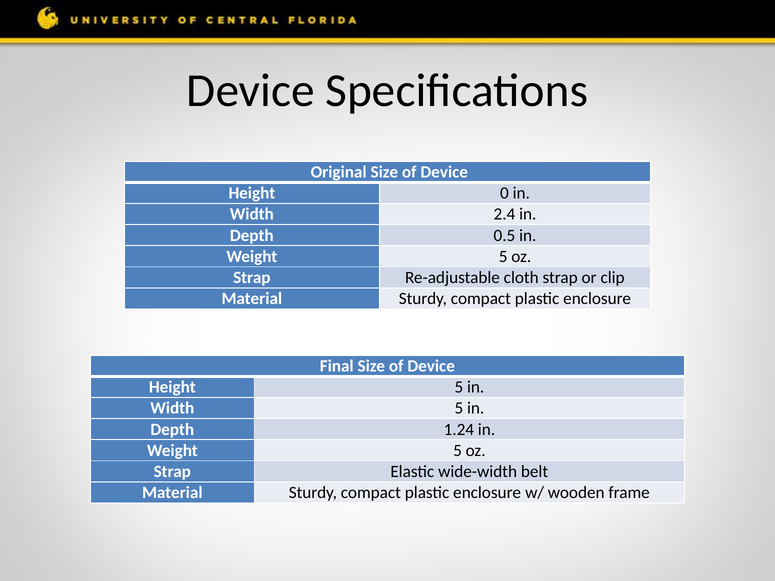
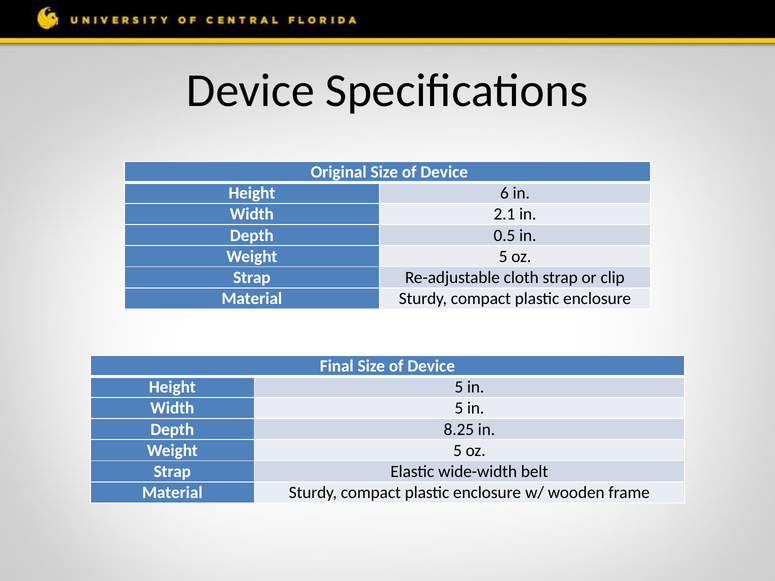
0: 0 -> 6 (504, 193)
2.4: 2.4 -> 2.1 (504, 214)
1.24: 1.24 -> 8.25 (459, 430)
